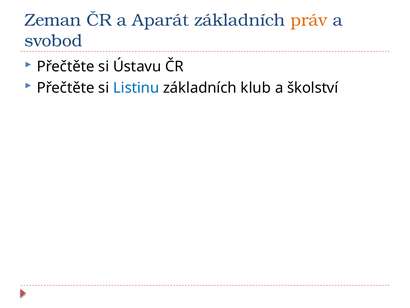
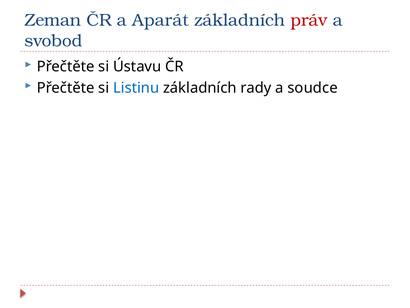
práv colour: orange -> red (309, 20)
klub: klub -> rady (256, 88)
školství: školství -> soudce (313, 88)
